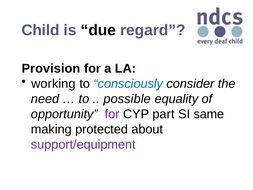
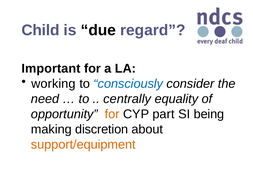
Provision: Provision -> Important (51, 68)
possible: possible -> centrally (127, 99)
for colour: purple -> orange (112, 114)
same: same -> being (209, 114)
protected: protected -> discretion (102, 129)
support/equipment colour: purple -> orange (83, 144)
